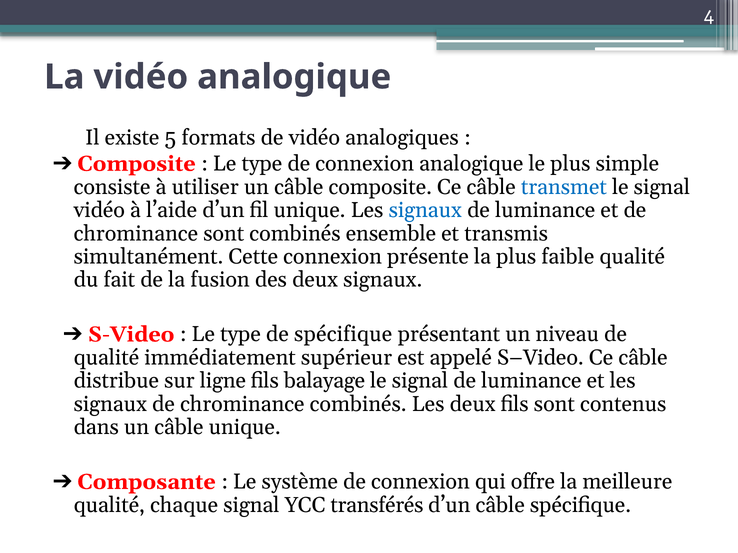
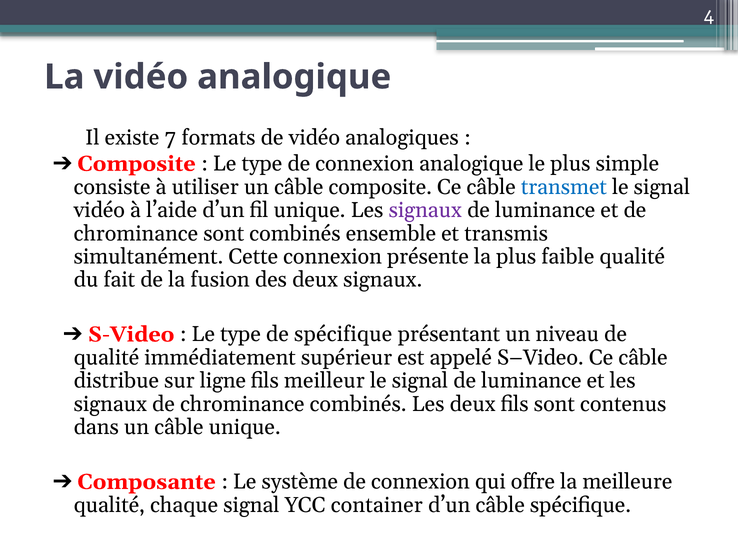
5: 5 -> 7 (170, 138)
signaux colour: blue -> purple (425, 210)
balayage: balayage -> meilleur (324, 381)
transférés: transférés -> container (377, 506)
